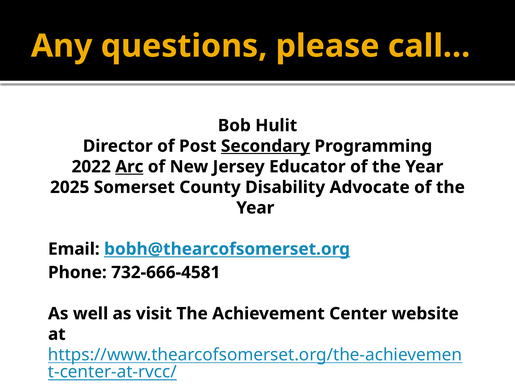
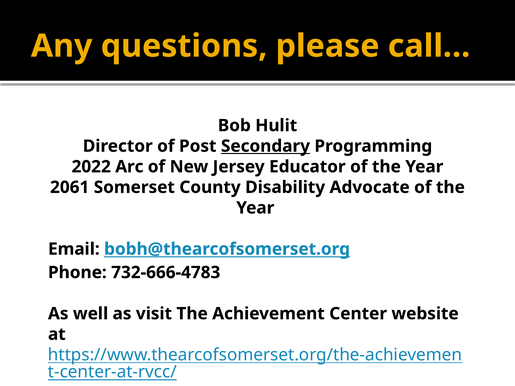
Arc underline: present -> none (129, 167)
2025: 2025 -> 2061 (70, 187)
732-666-4581: 732-666-4581 -> 732-666-4783 (166, 273)
